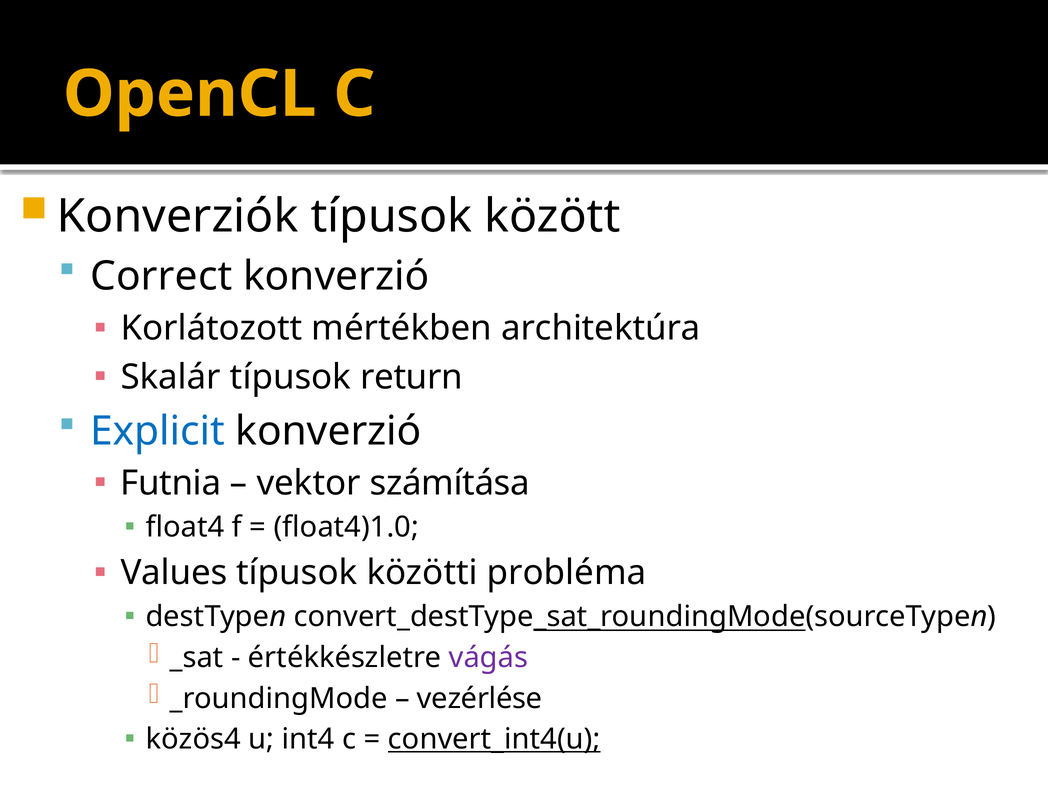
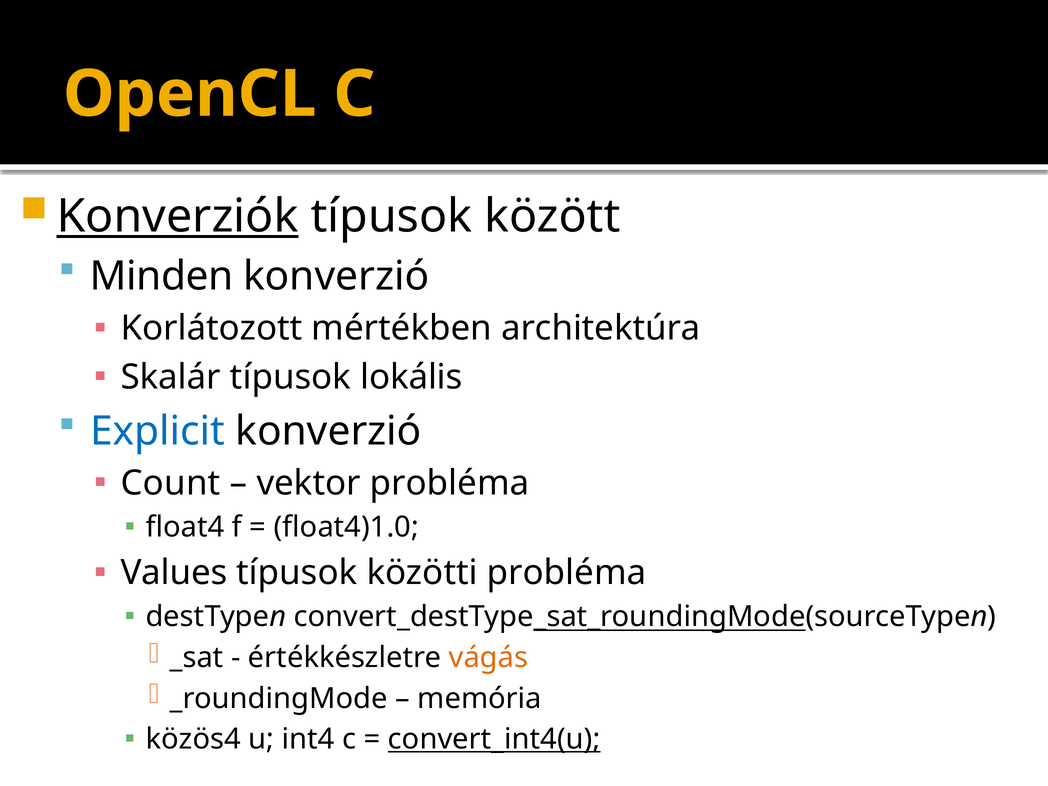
Konverziók underline: none -> present (178, 216)
Correct: Correct -> Minden (162, 276)
return: return -> lokális (411, 377)
Futnia: Futnia -> Count (171, 483)
vektor számítása: számítása -> probléma (450, 483)
vágás colour: purple -> orange (488, 658)
vezérlése: vezérlése -> memória (479, 698)
